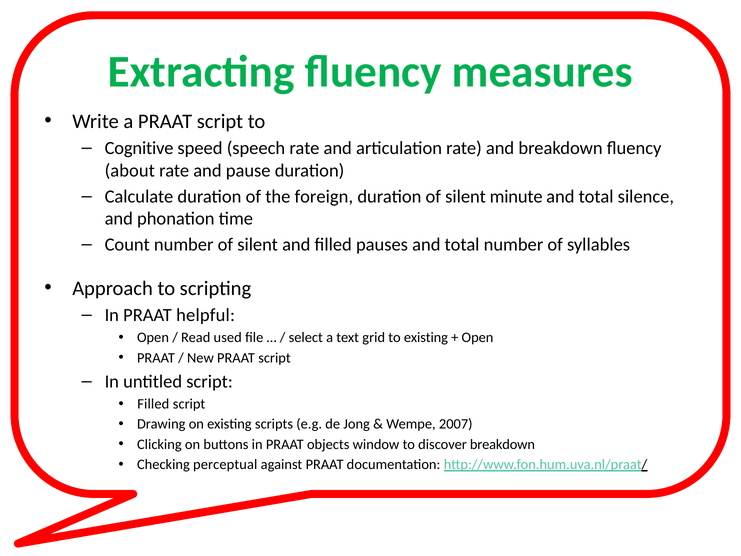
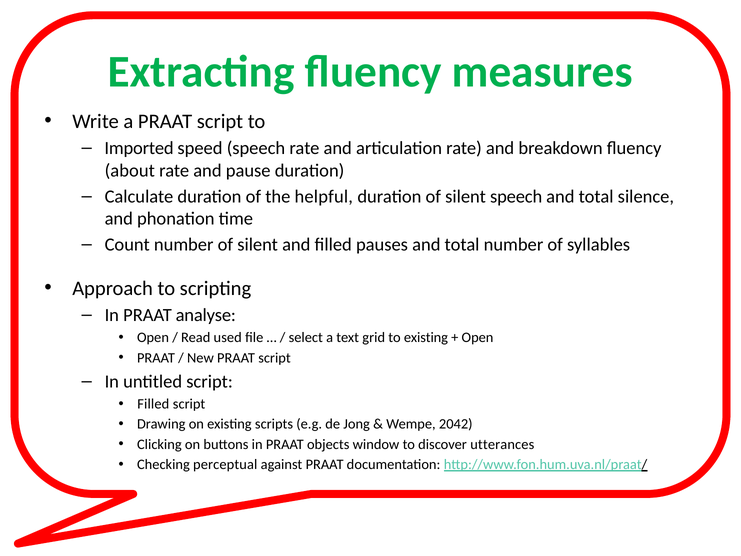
Cognitive: Cognitive -> Imported (139, 148)
foreign: foreign -> helpful (324, 196)
silent minute: minute -> speech (516, 196)
helpful: helpful -> analyse (206, 315)
2007: 2007 -> 2042 (456, 424)
discover breakdown: breakdown -> utterances (502, 444)
